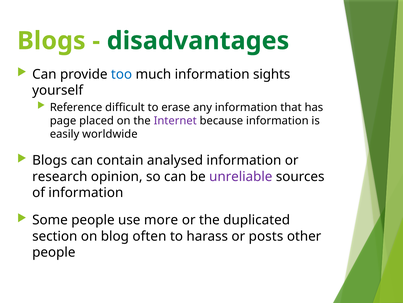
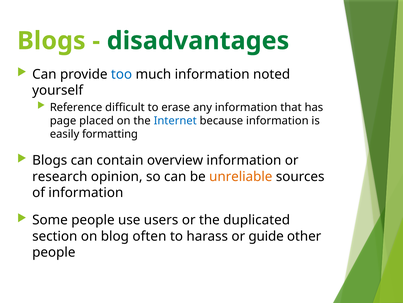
sights: sights -> noted (272, 74)
Internet colour: purple -> blue (175, 121)
worldwide: worldwide -> formatting (110, 134)
analysed: analysed -> overview (175, 160)
unreliable colour: purple -> orange (241, 176)
more: more -> users (161, 220)
posts: posts -> guide (266, 236)
